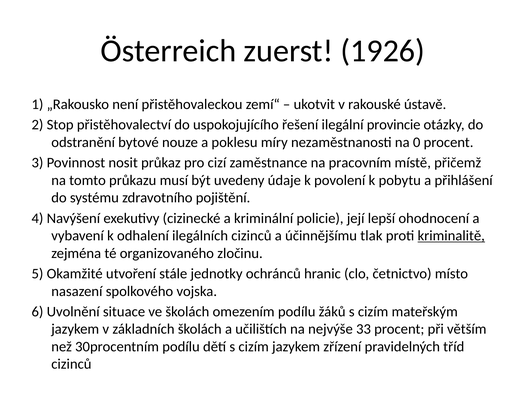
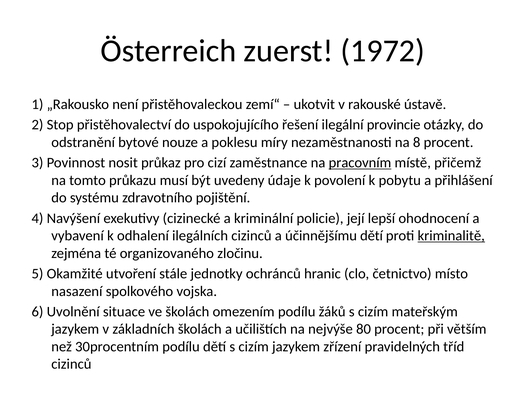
1926: 1926 -> 1972 (383, 51)
0: 0 -> 8 (417, 142)
pracovním underline: none -> present (360, 163)
účinnějšímu tlak: tlak -> dětí (372, 236)
33: 33 -> 80 (364, 330)
